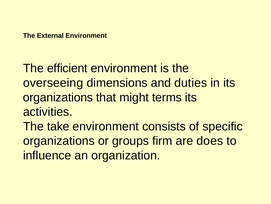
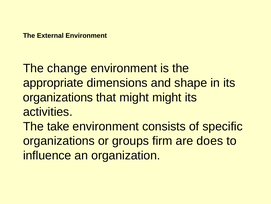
efficient: efficient -> change (67, 68)
overseeing: overseeing -> appropriate (53, 83)
duties: duties -> shape (191, 83)
might terms: terms -> might (167, 97)
